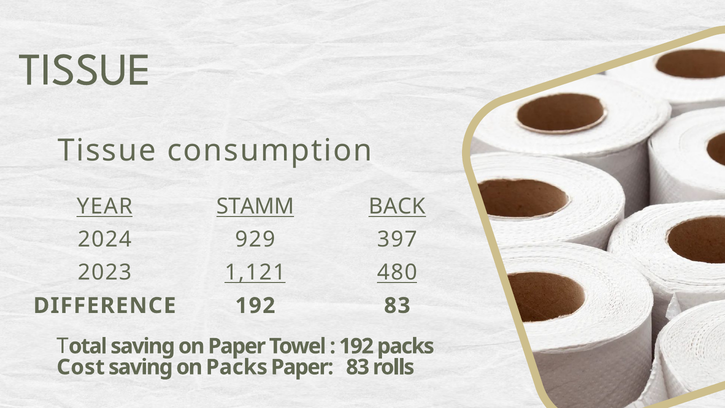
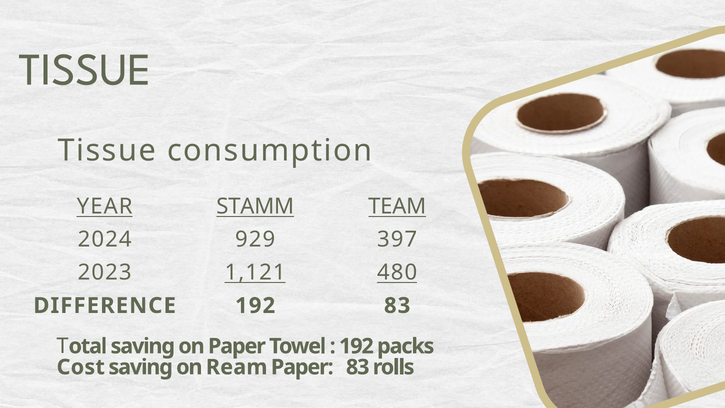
BACK: BACK -> TEAM (397, 206)
on Packs: Packs -> Ream (237, 367)
